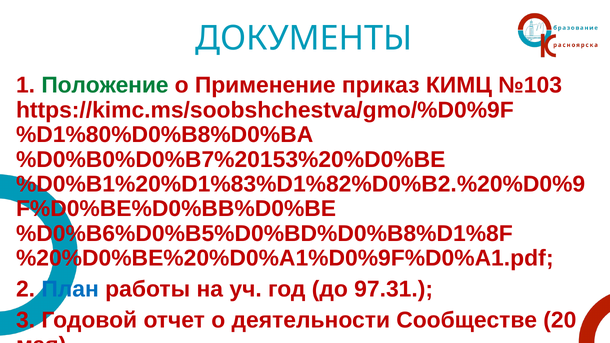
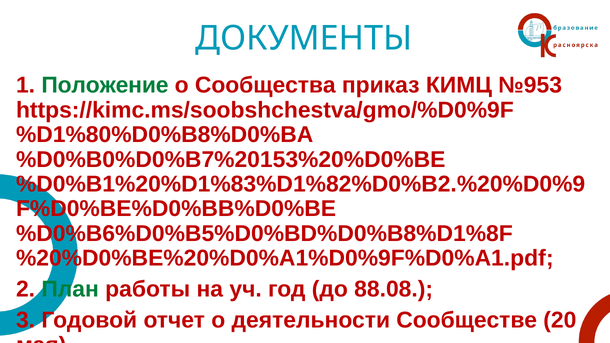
Применение: Применение -> Сообщества (265, 85)
№103: №103 -> №953 (530, 85)
План colour: blue -> green (70, 289)
97.31: 97.31 -> 88.08 (394, 289)
